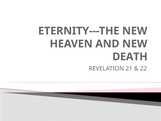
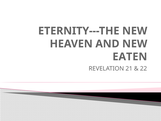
DEATH: DEATH -> EATEN (130, 57)
